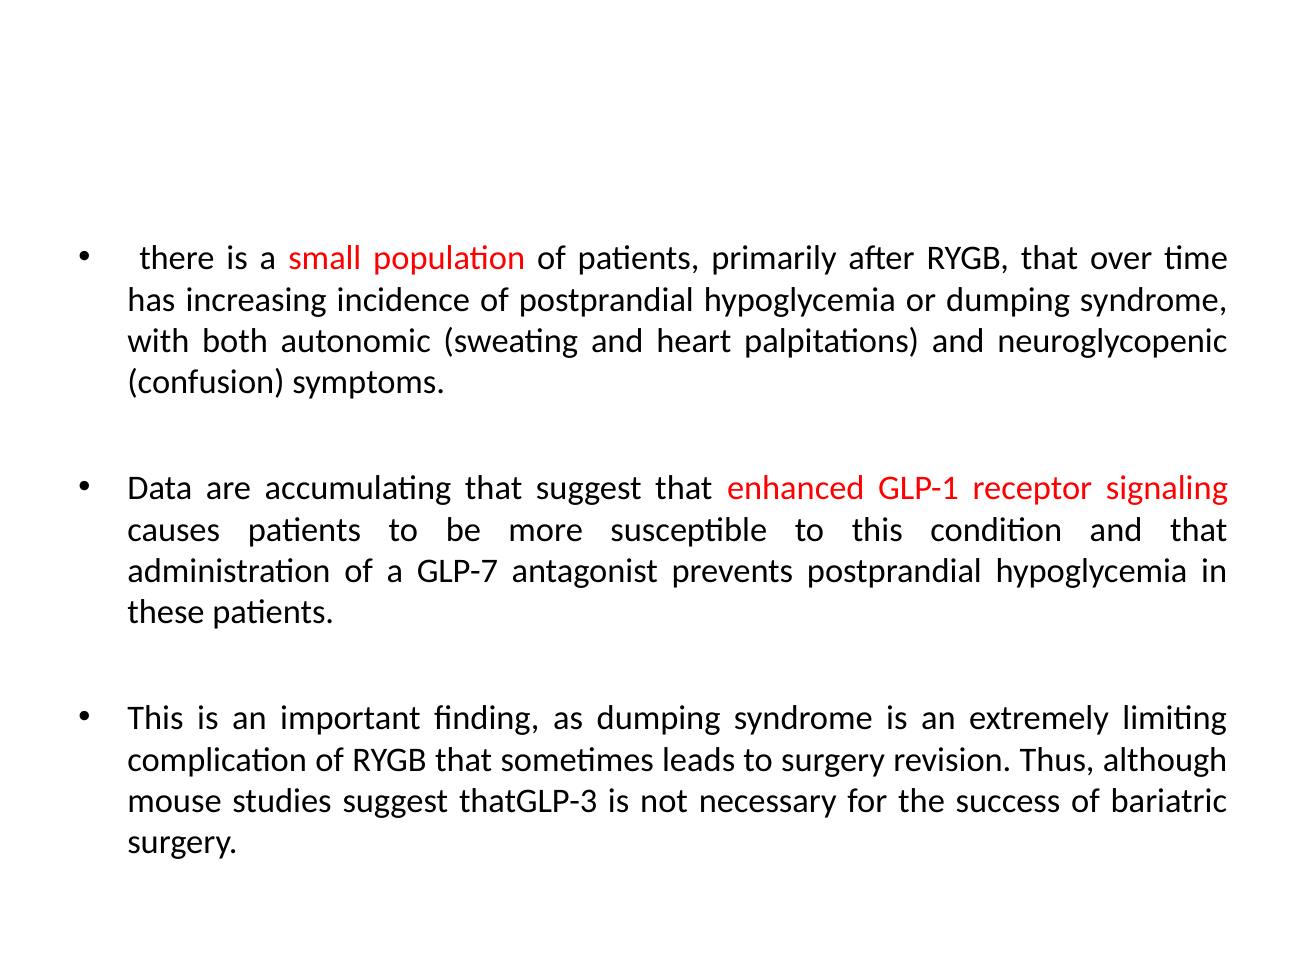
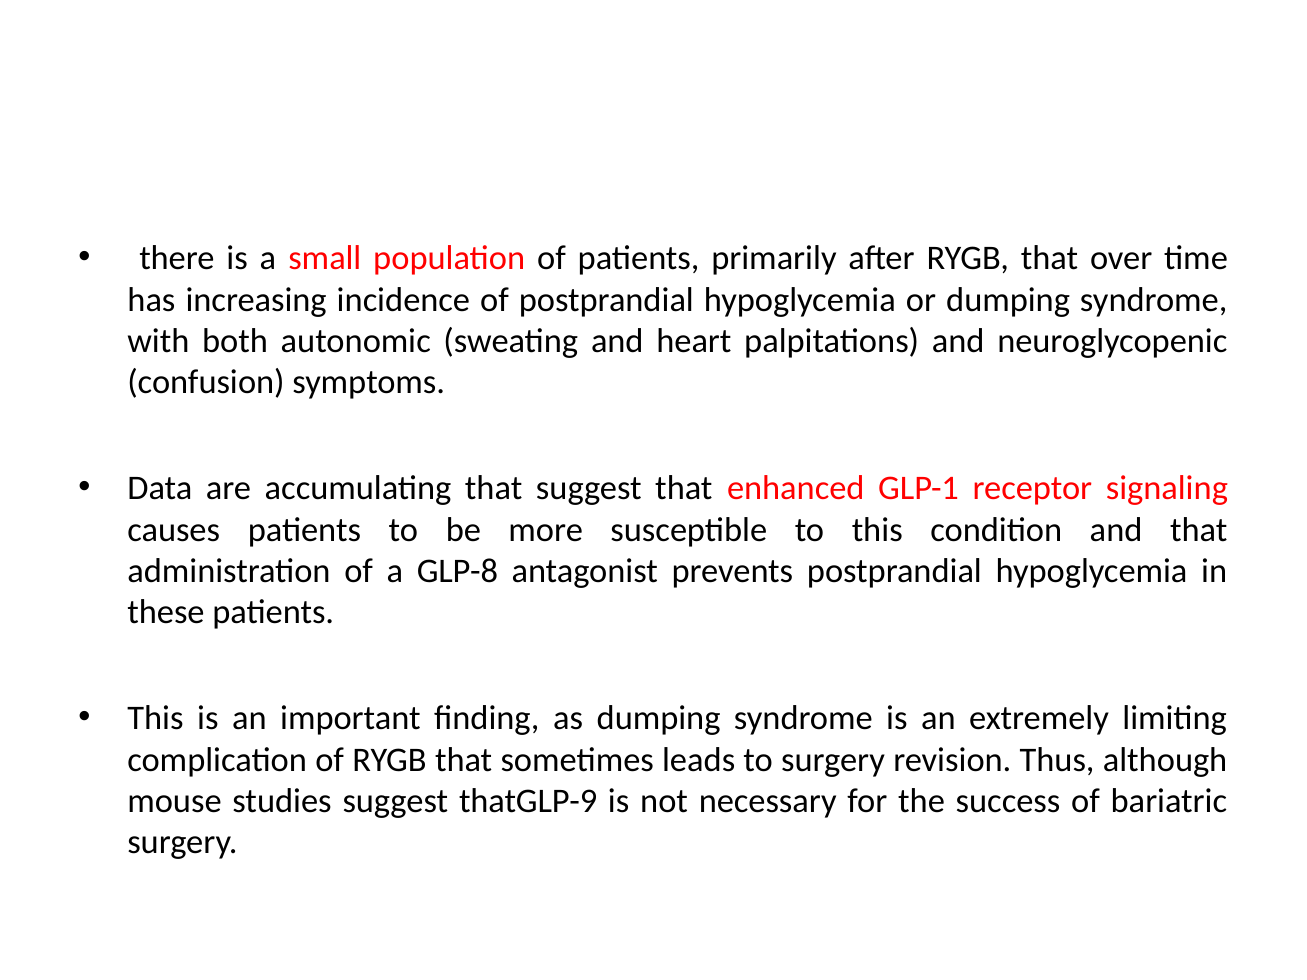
GLP-7: GLP-7 -> GLP-8 (457, 571)
thatGLP-3: thatGLP-3 -> thatGLP-9 (528, 801)
